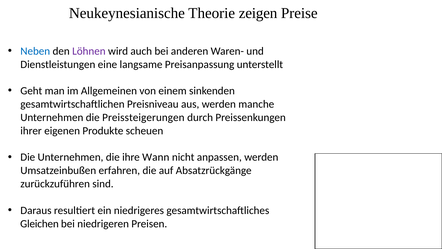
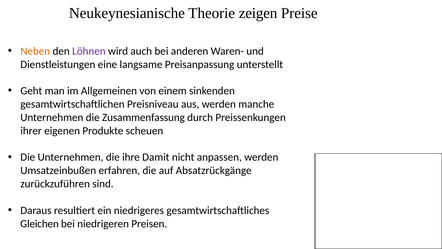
Neben colour: blue -> orange (35, 51)
Preissteigerungen: Preissteigerungen -> Zusammenfassung (143, 117)
Wann: Wann -> Damit (156, 157)
